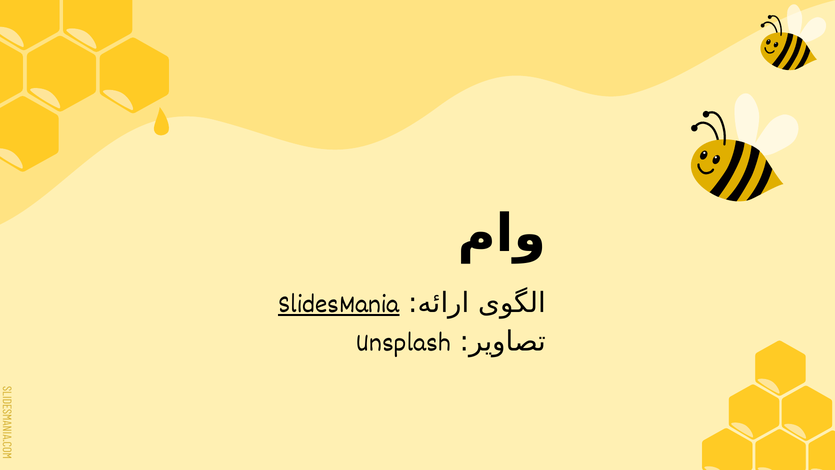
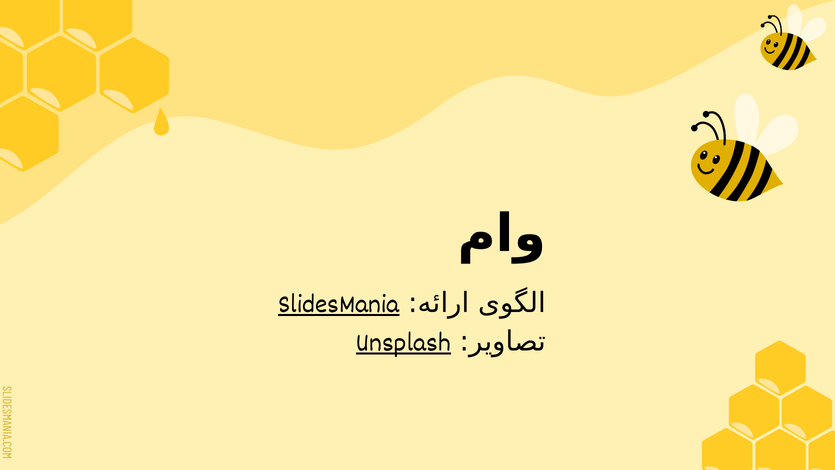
Unsplash underline: none -> present (403, 341)
